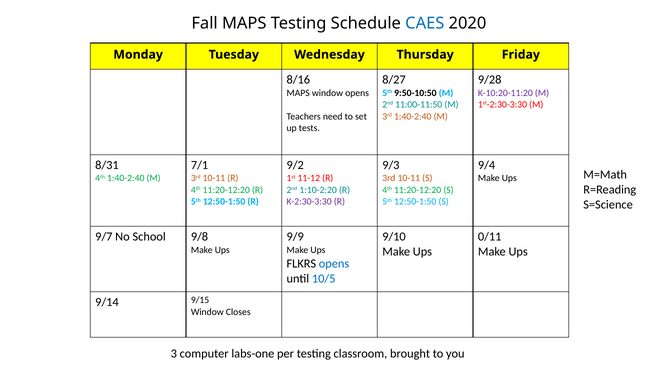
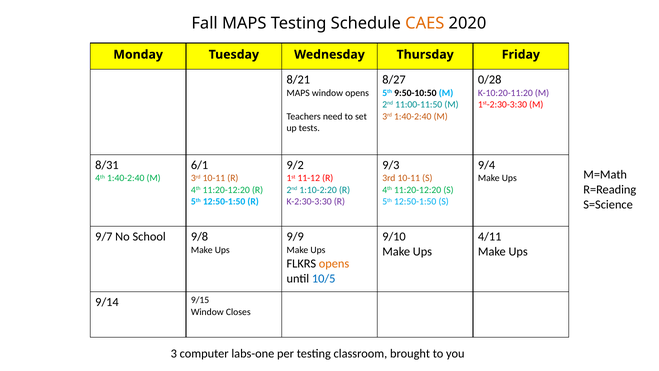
CAES colour: blue -> orange (425, 23)
8/16: 8/16 -> 8/21 (298, 80)
9/28: 9/28 -> 0/28 (490, 80)
7/1: 7/1 -> 6/1 (200, 165)
0/11: 0/11 -> 4/11 (490, 236)
opens colour: blue -> orange (334, 263)
